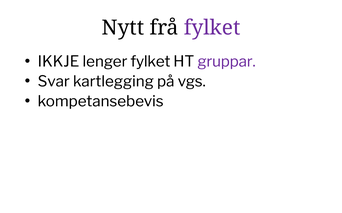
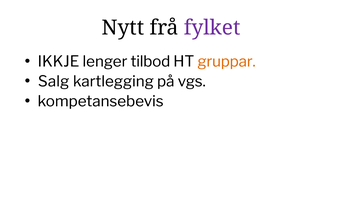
lenger fylket: fylket -> tilbod (150, 62)
gruppar colour: purple -> orange (227, 62)
Svar: Svar -> Salg (54, 82)
